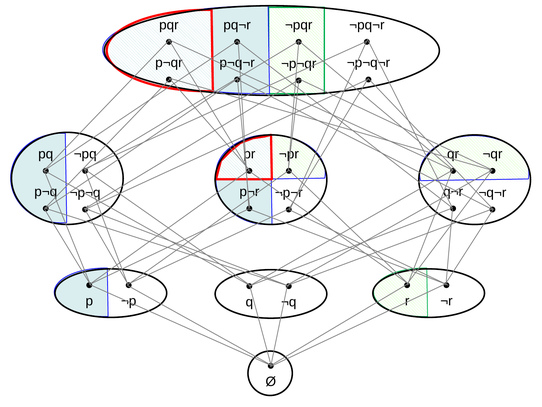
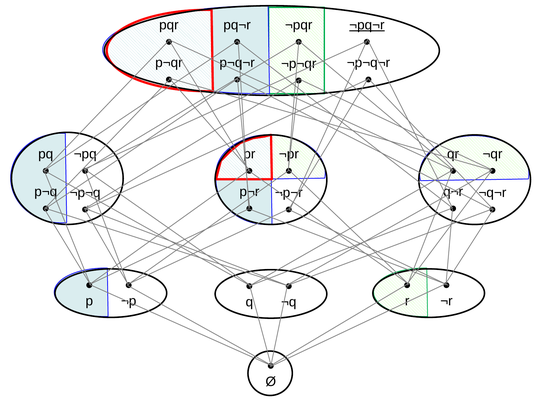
¬pq¬r underline: none -> present (367, 25)
